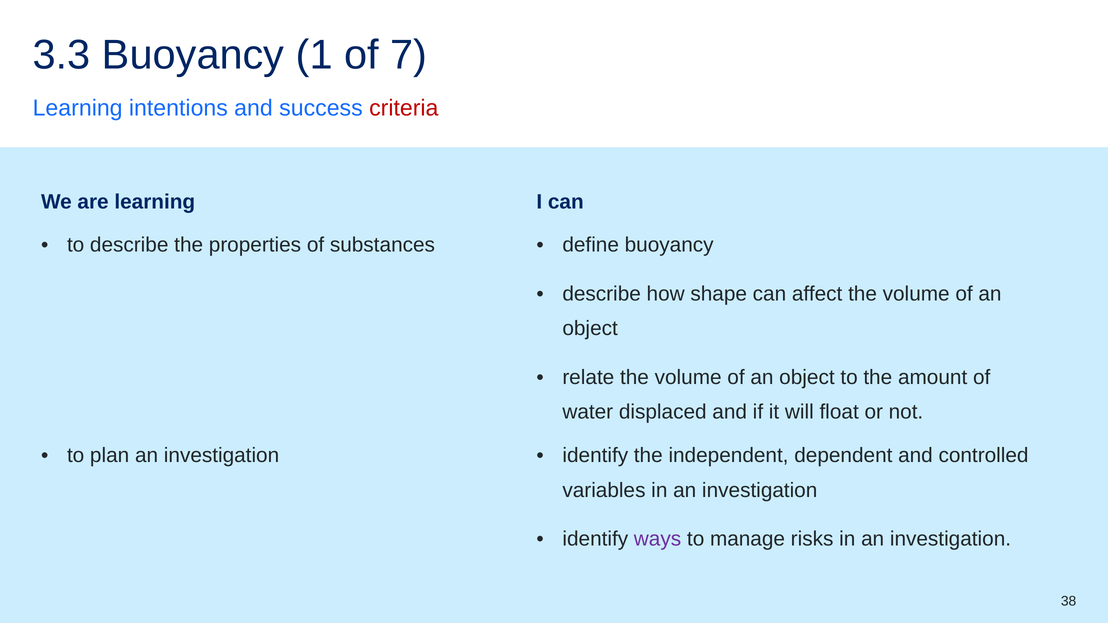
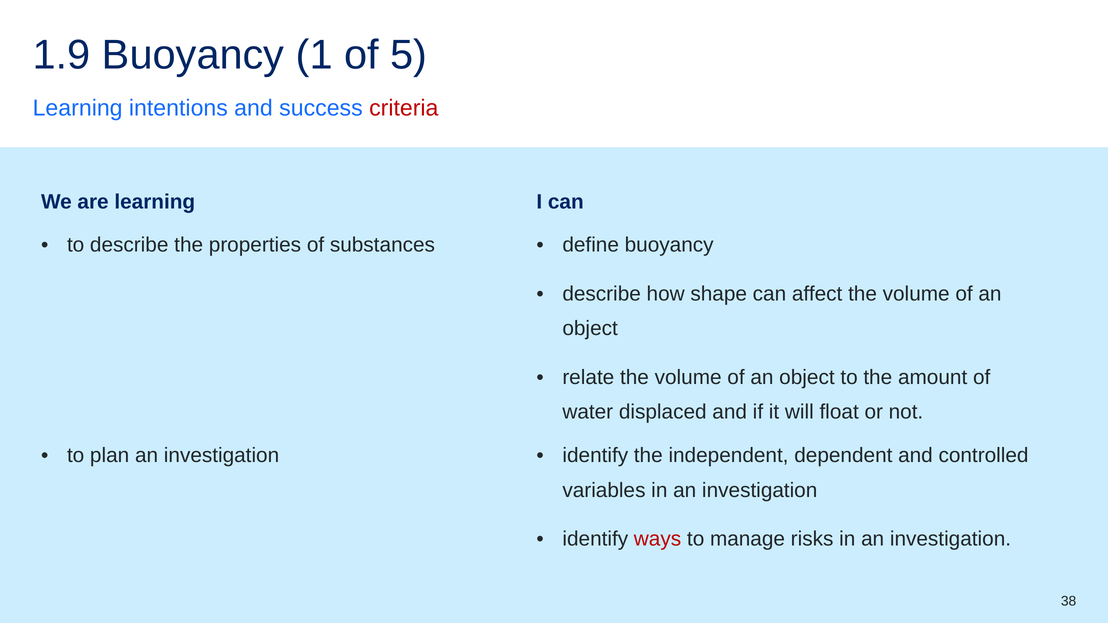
3.3: 3.3 -> 1.9 (62, 55)
7: 7 -> 5 (409, 55)
ways colour: purple -> red (657, 539)
